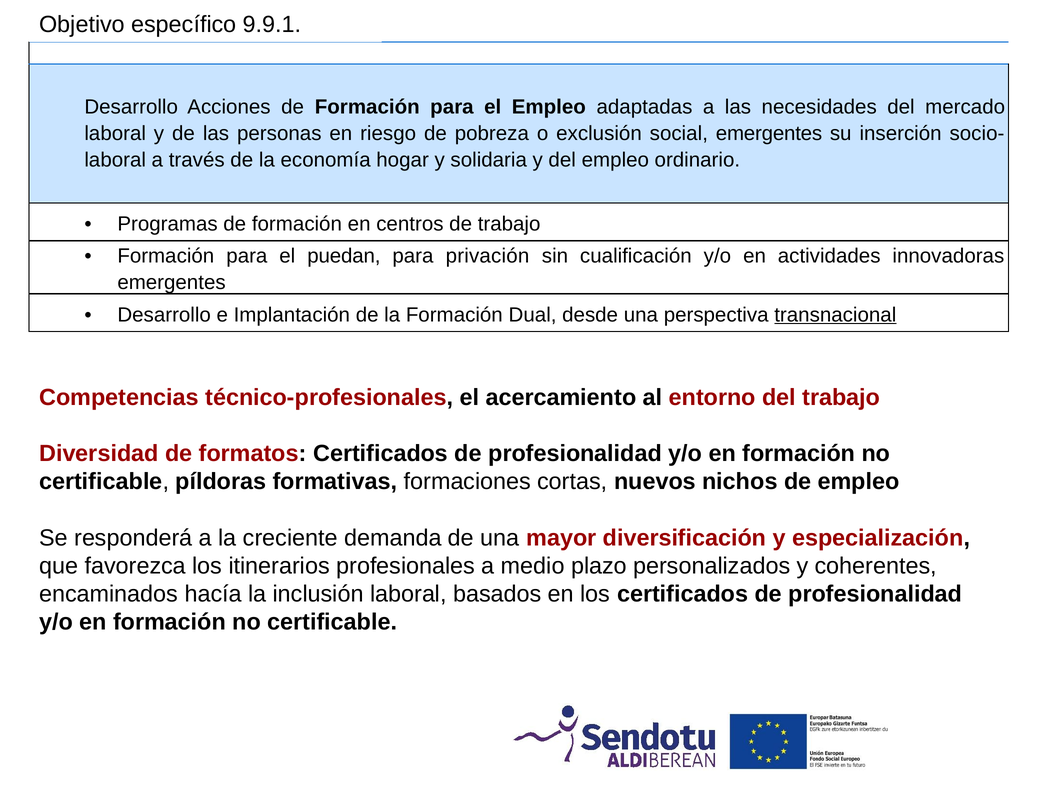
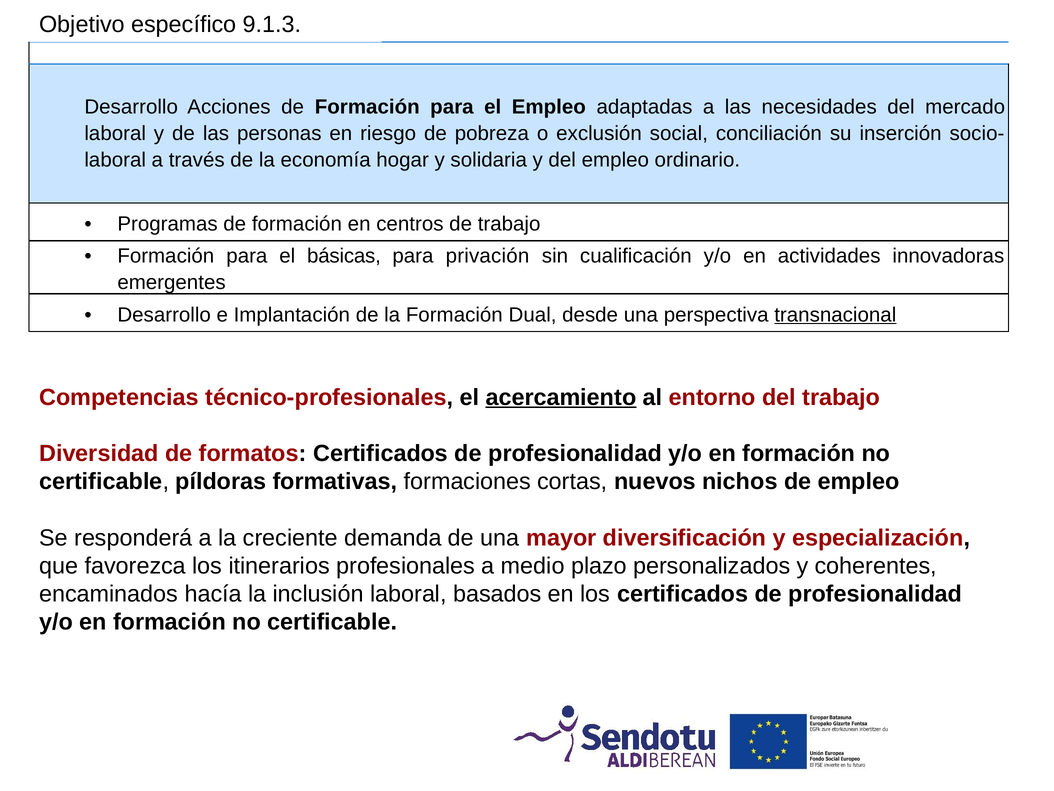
9.9.1: 9.9.1 -> 9.1.3 (272, 25)
social emergentes: emergentes -> conciliación (769, 133)
puedan: puedan -> básicas (344, 256)
acercamiento underline: none -> present (561, 397)
